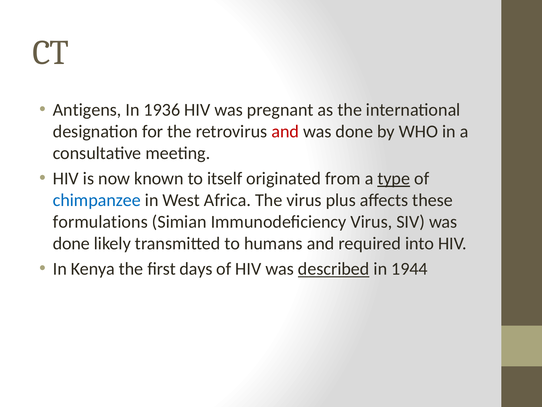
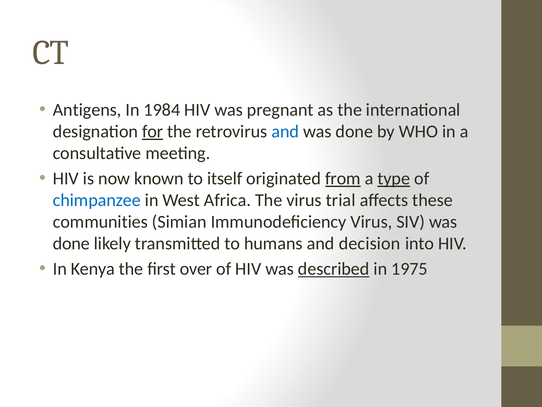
1936: 1936 -> 1984 (162, 110)
for underline: none -> present (153, 131)
and colour: red -> blue (285, 131)
from underline: none -> present (343, 178)
plus: plus -> trial (341, 200)
formulations: formulations -> communities (100, 222)
required: required -> decision (370, 243)
days: days -> over (196, 269)
1944: 1944 -> 1975 (410, 269)
